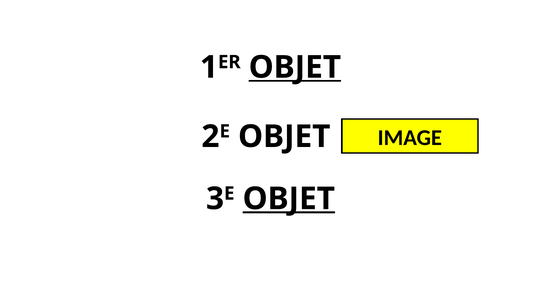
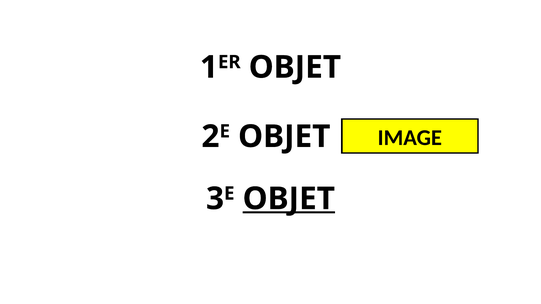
OBJET underline: present -> none (295, 67)
